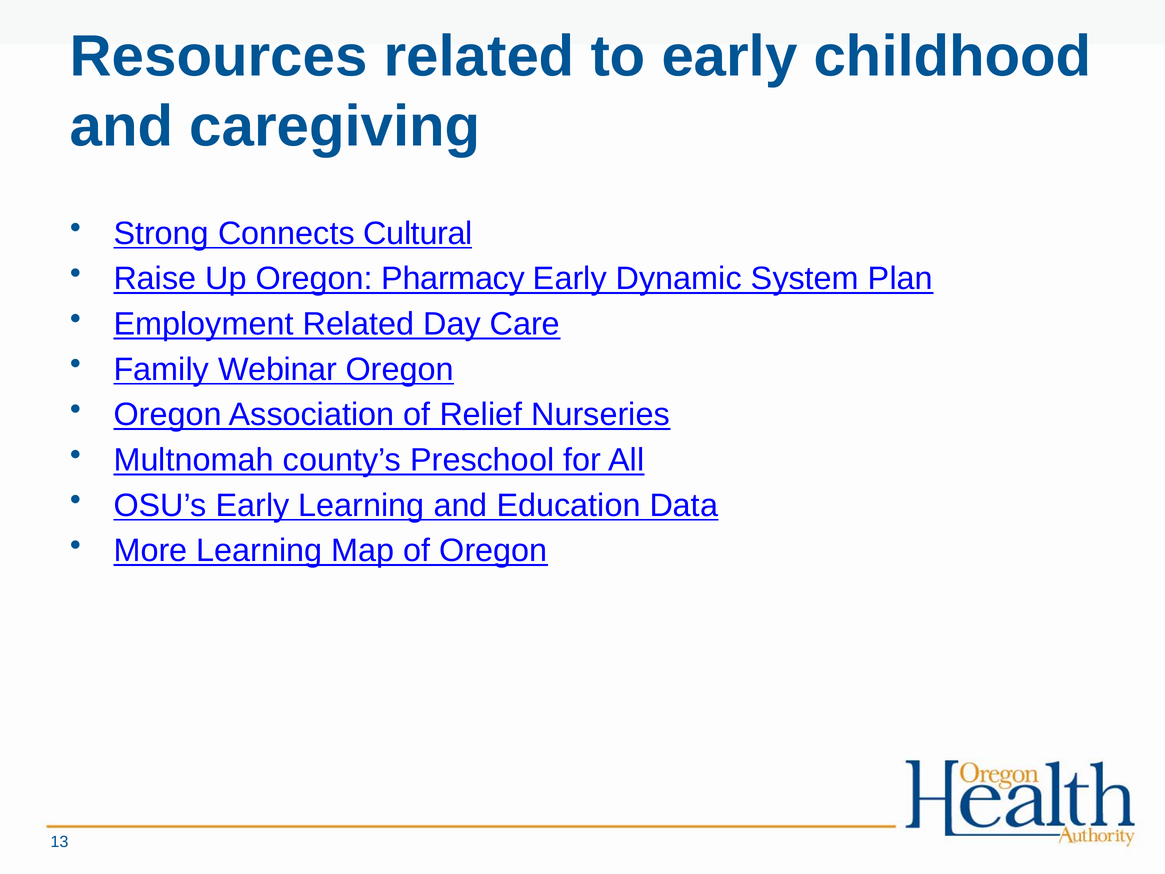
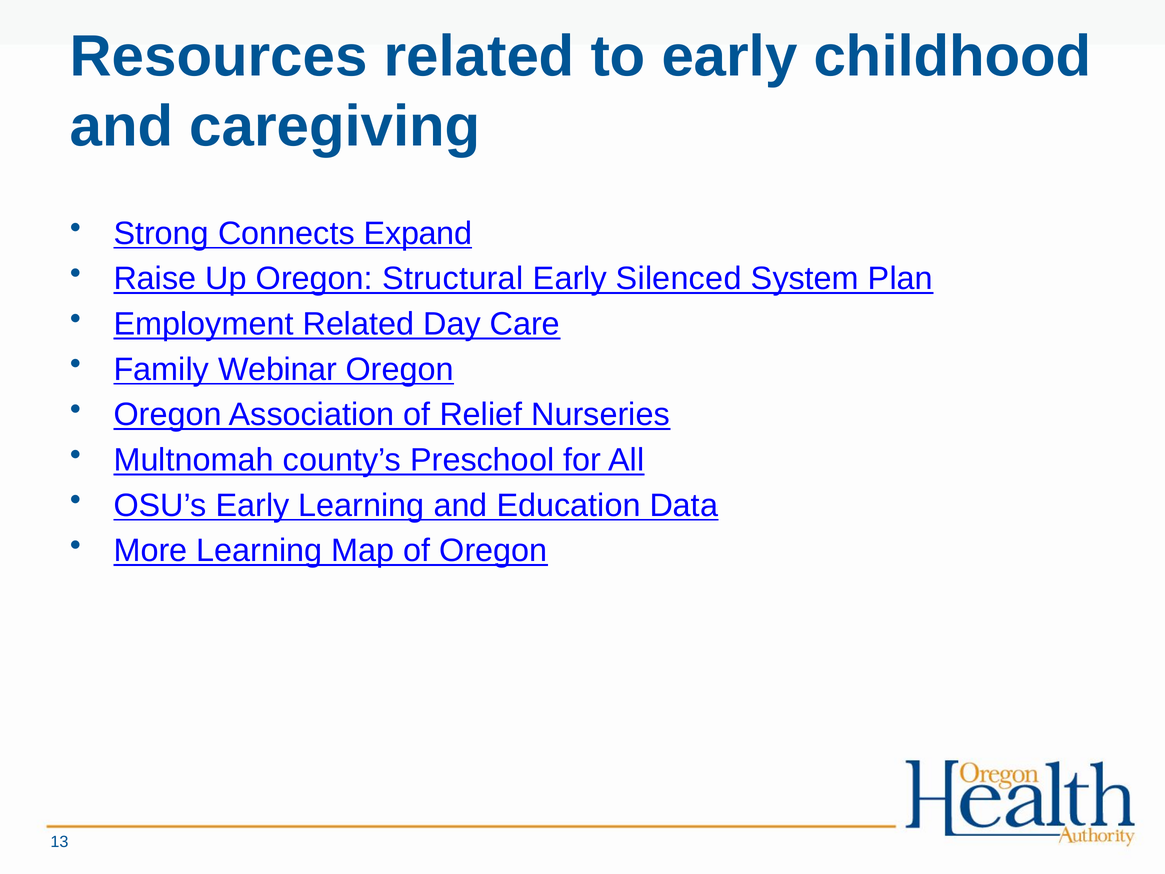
Cultural: Cultural -> Expand (418, 233)
Pharmacy: Pharmacy -> Structural (453, 279)
Dynamic: Dynamic -> Silenced (679, 279)
